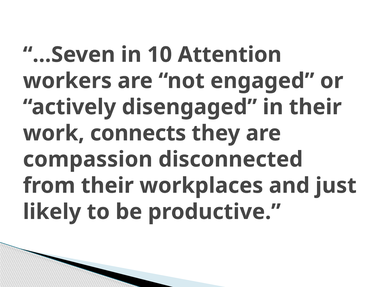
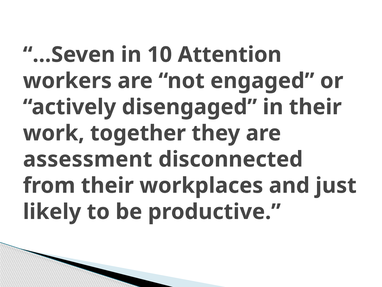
connects: connects -> together (138, 133)
compassion: compassion -> assessment (88, 159)
